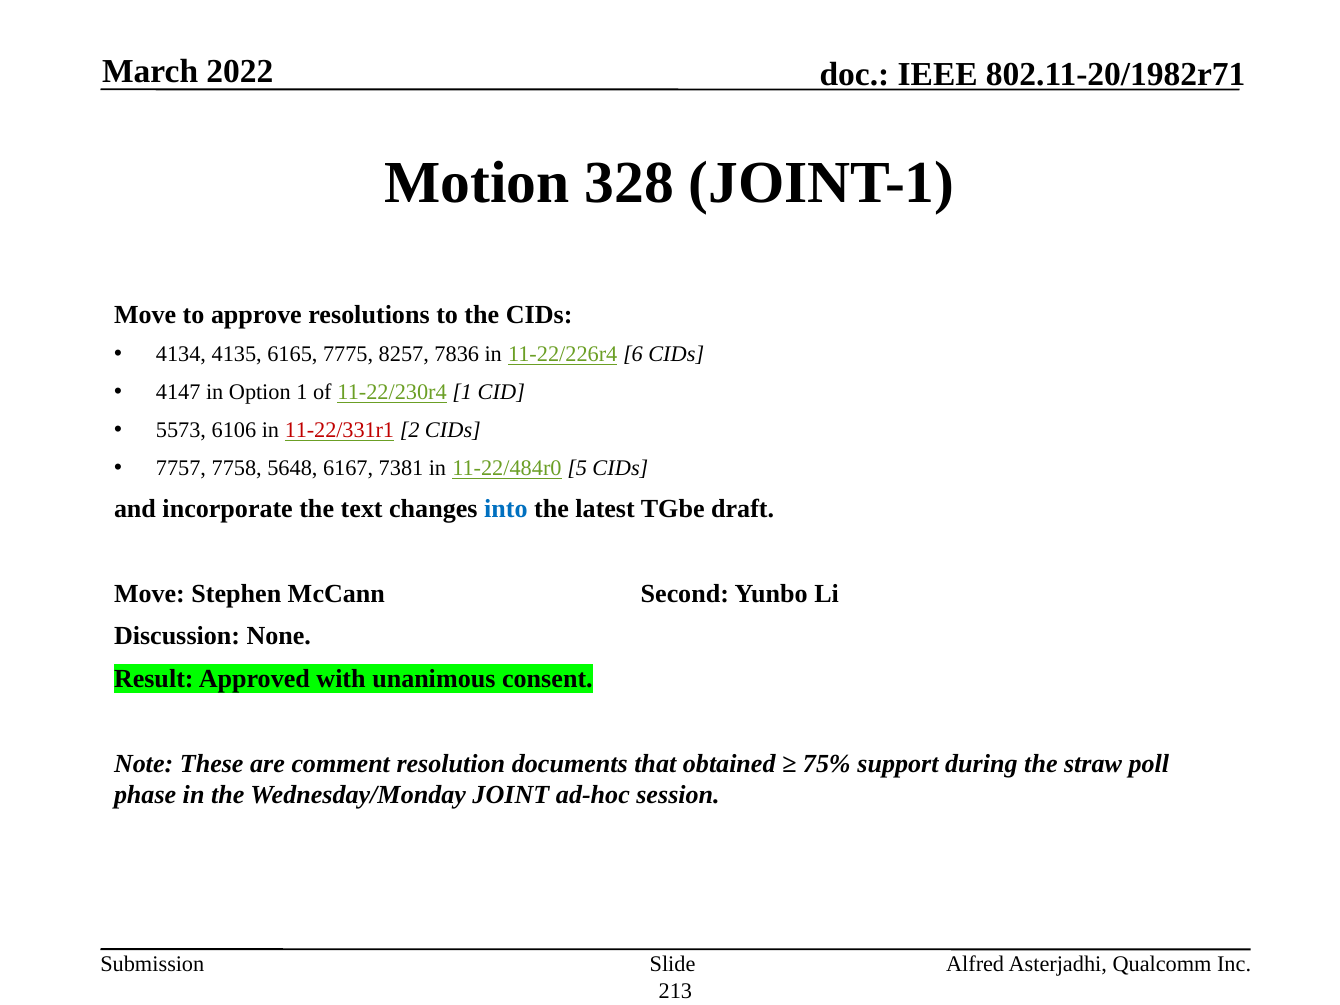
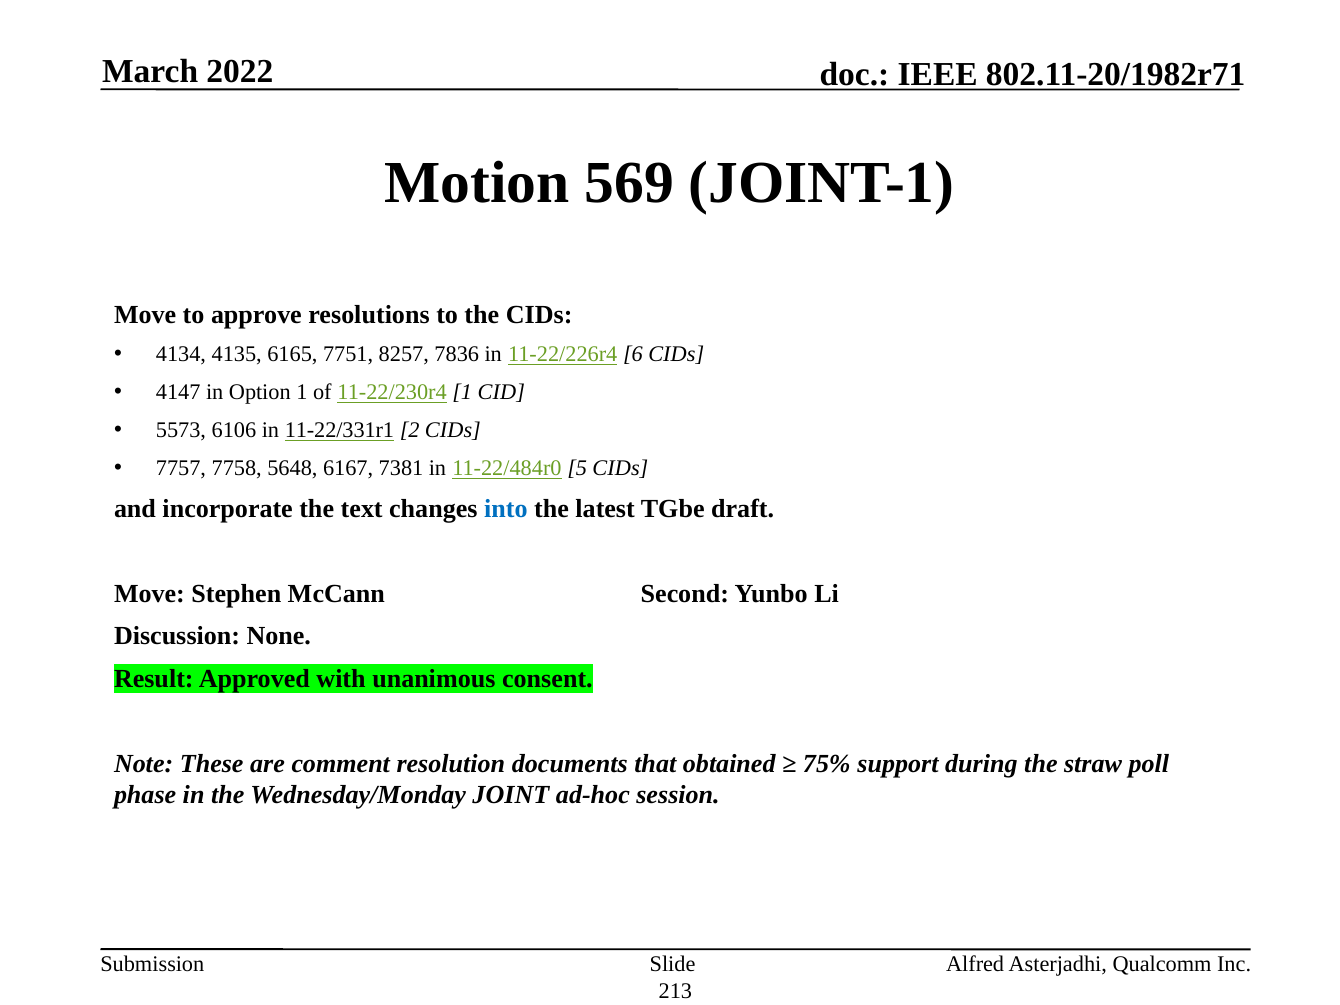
328: 328 -> 569 (629, 183)
7775: 7775 -> 7751 (348, 354)
11-22/331r1 colour: red -> black (339, 430)
